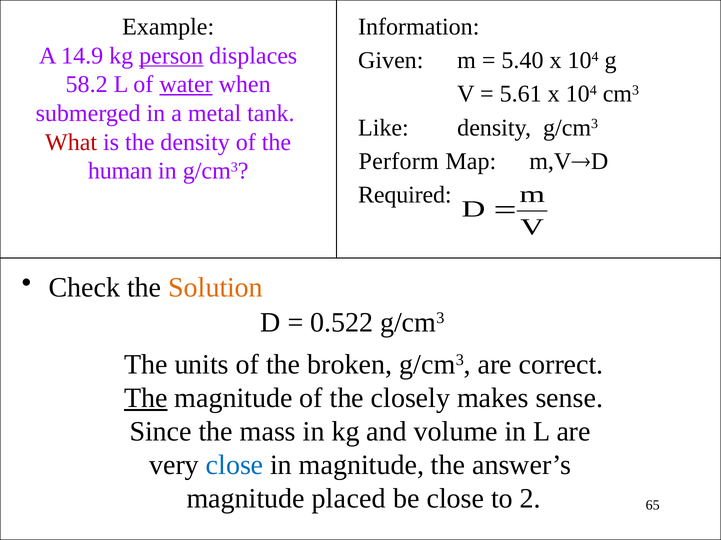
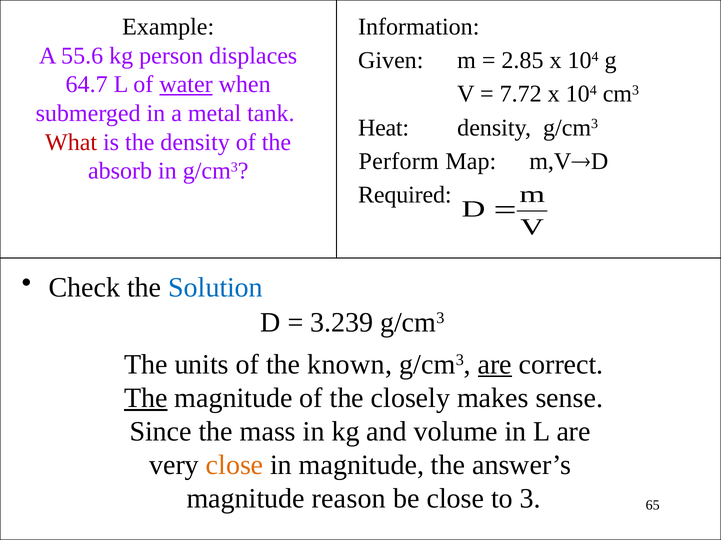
14.9: 14.9 -> 55.6 (82, 56)
person underline: present -> none (171, 56)
5.40: 5.40 -> 2.85 (522, 61)
58.2: 58.2 -> 64.7 (87, 85)
5.61: 5.61 -> 7.72 (521, 94)
Like: Like -> Heat (384, 128)
human: human -> absorb (120, 171)
Solution colour: orange -> blue (216, 288)
0.522: 0.522 -> 3.239 (342, 323)
broken: broken -> known (350, 365)
are underline: none -> present (495, 365)
close colour: blue -> orange (235, 466)
placed: placed -> reason (349, 499)
2: 2 -> 3 (530, 499)
